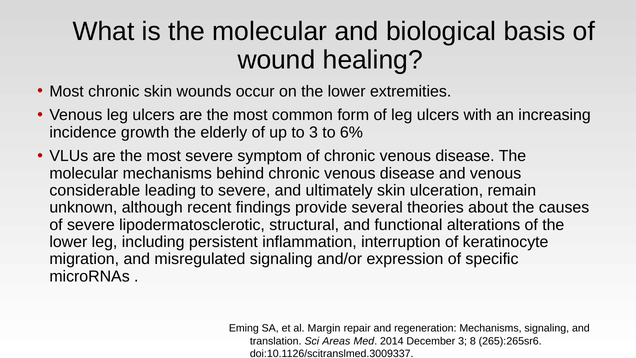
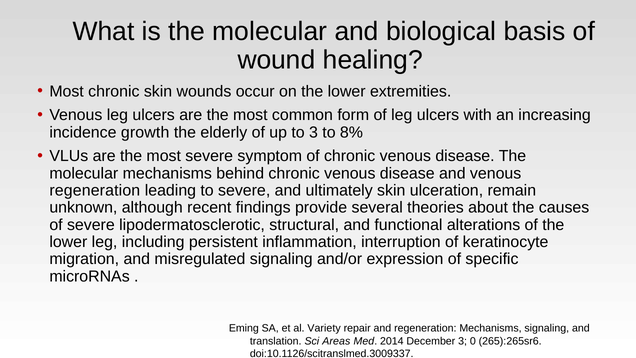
6%: 6% -> 8% (351, 132)
considerable: considerable -> regeneration (95, 190)
Margin: Margin -> Variety (324, 328)
8: 8 -> 0 (473, 341)
